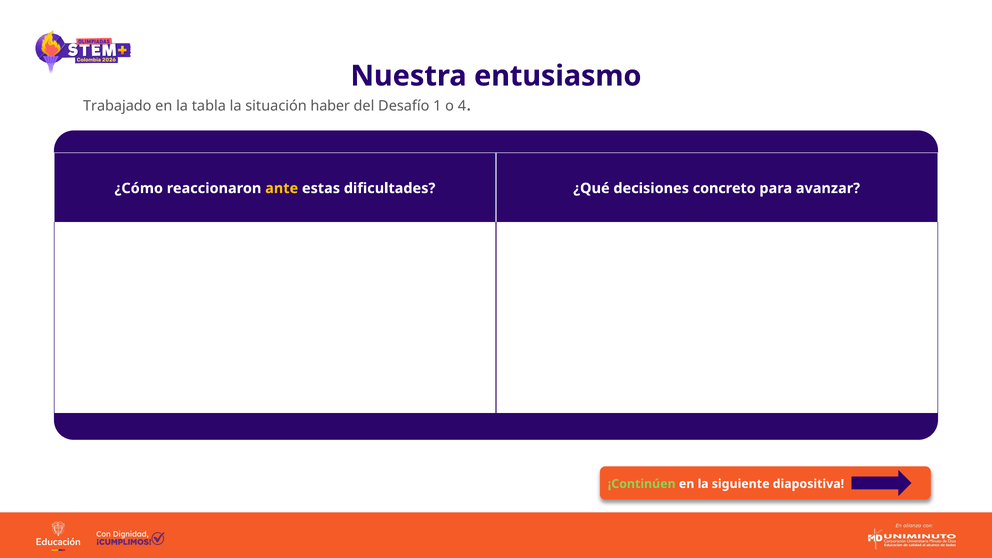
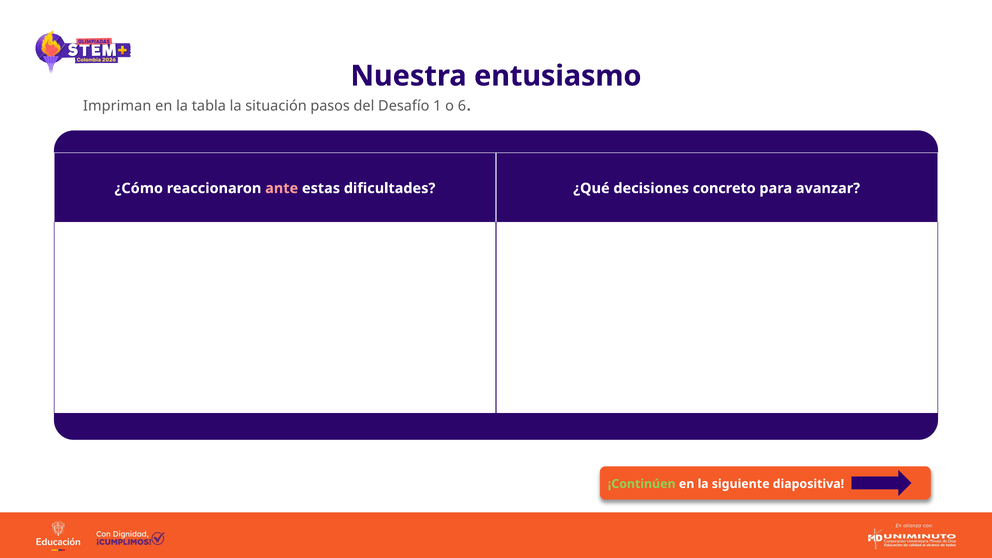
Trabajado: Trabajado -> Impriman (117, 106)
haber: haber -> pasos (330, 106)
4: 4 -> 6 (462, 106)
ante colour: yellow -> pink (282, 188)
